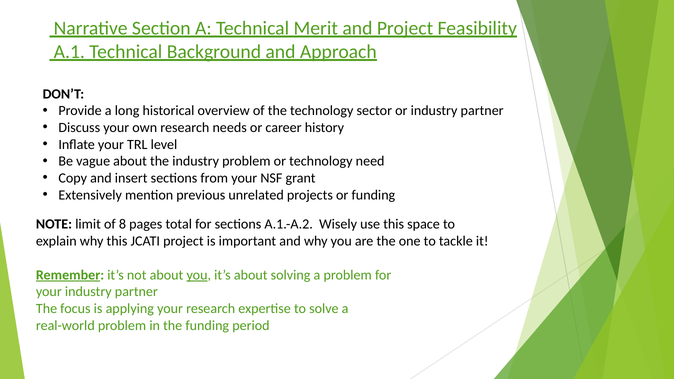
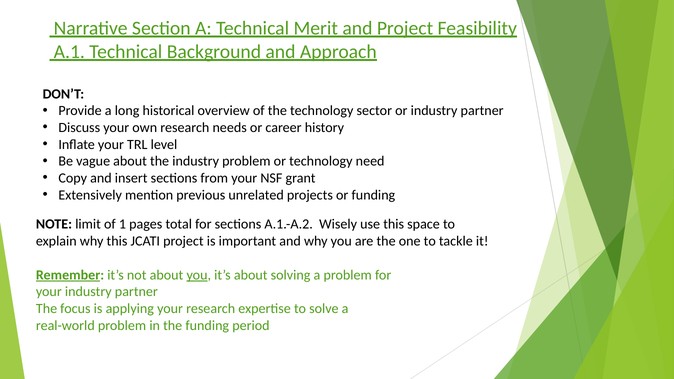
8: 8 -> 1 (122, 224)
